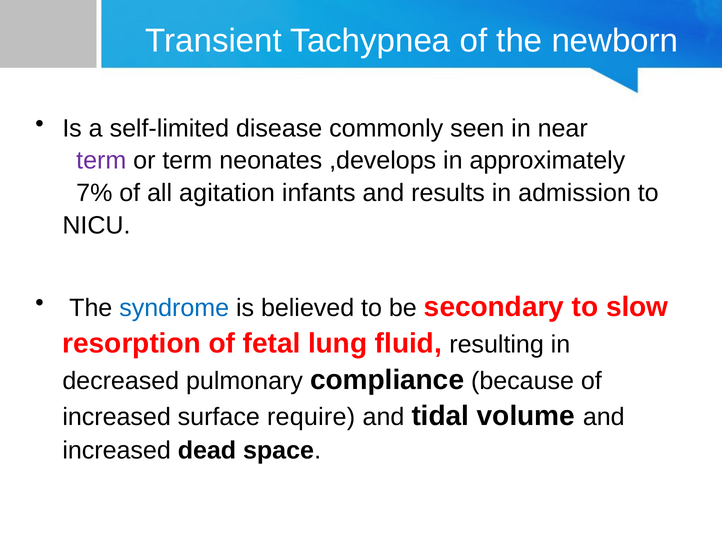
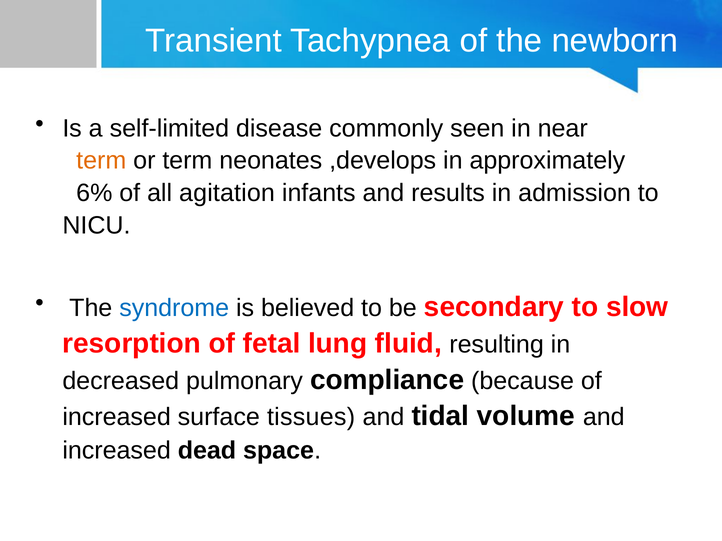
term colour: purple -> orange (101, 161)
7%: 7% -> 6% (94, 193)
require: require -> tissues (311, 418)
